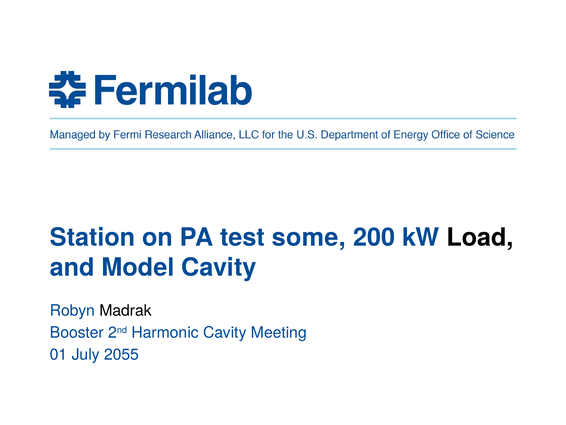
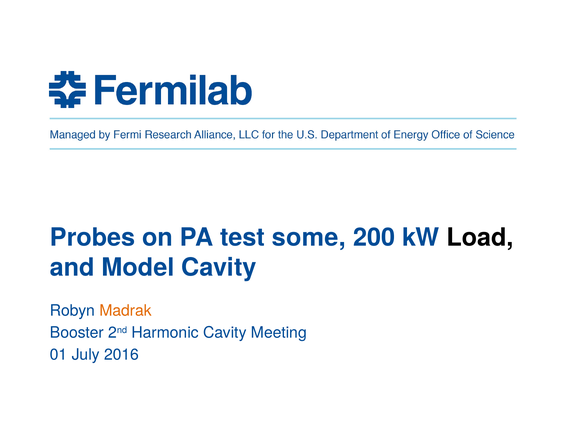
Station: Station -> Probes (93, 237)
Madrak colour: black -> orange (126, 310)
2055: 2055 -> 2016 (122, 354)
